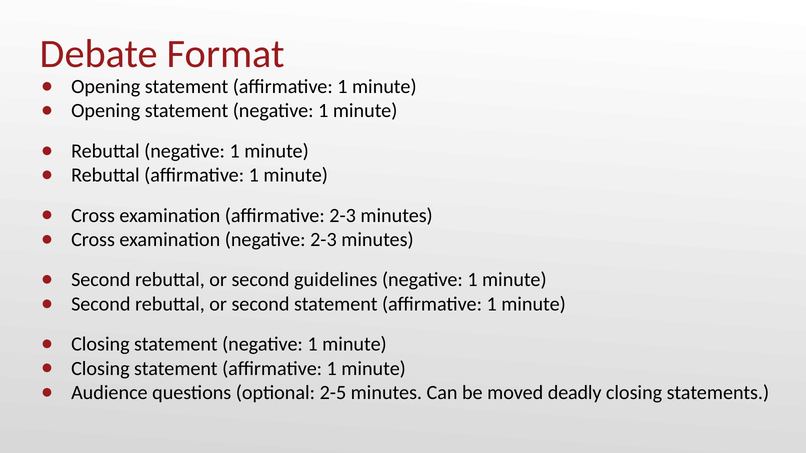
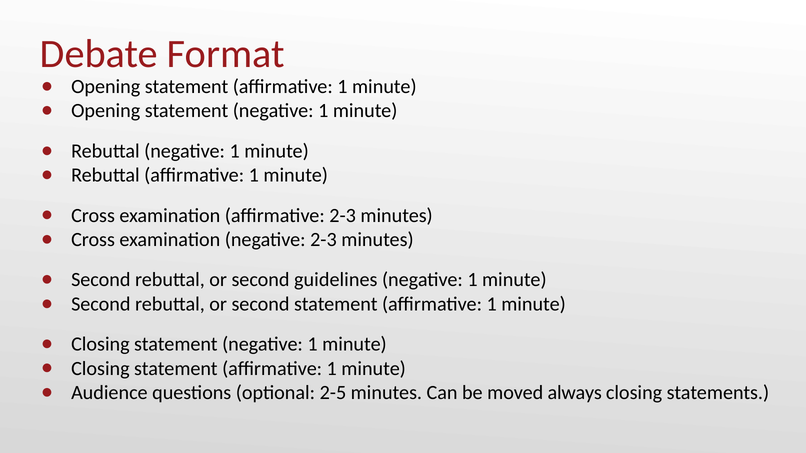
deadly: deadly -> always (575, 393)
